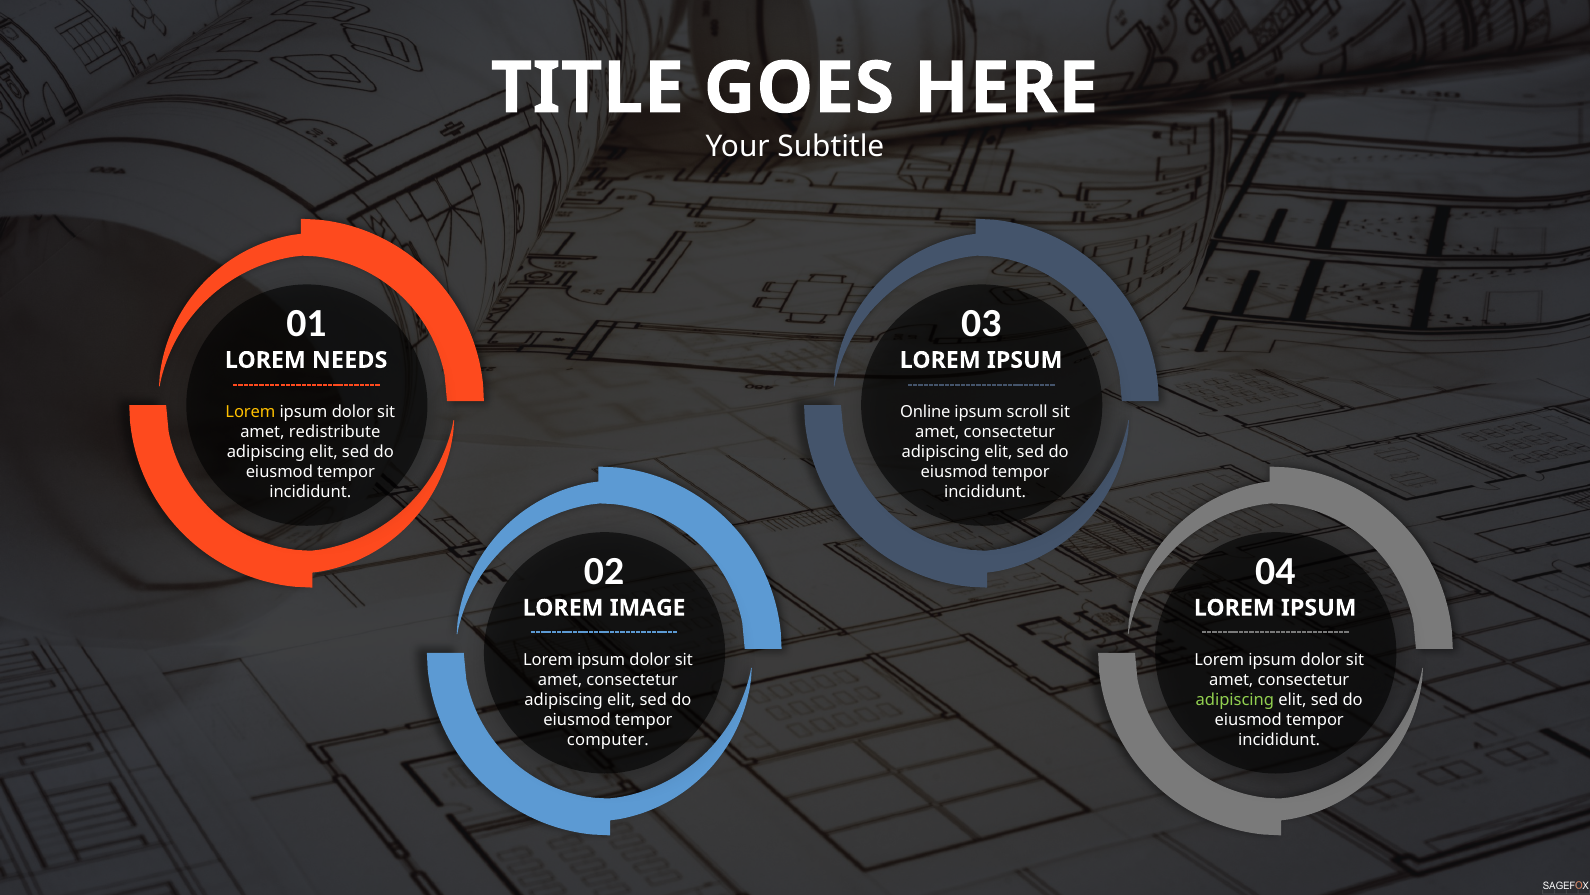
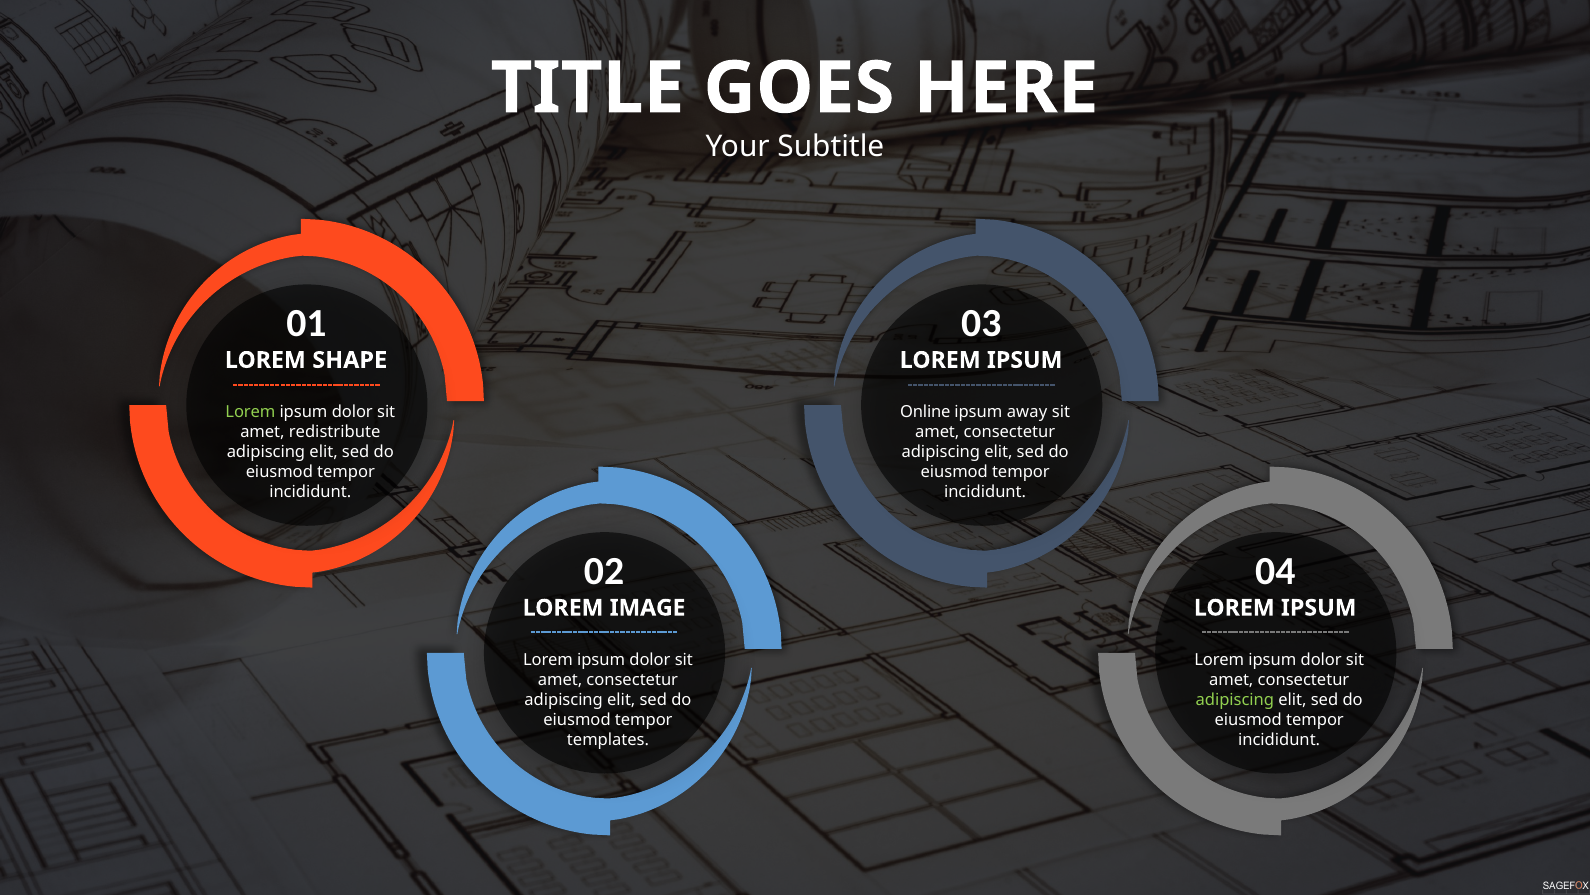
NEEDS: NEEDS -> SHAPE (350, 360)
Lorem colour: yellow -> light green (250, 412)
scroll: scroll -> away (1027, 412)
computer: computer -> templates (608, 739)
